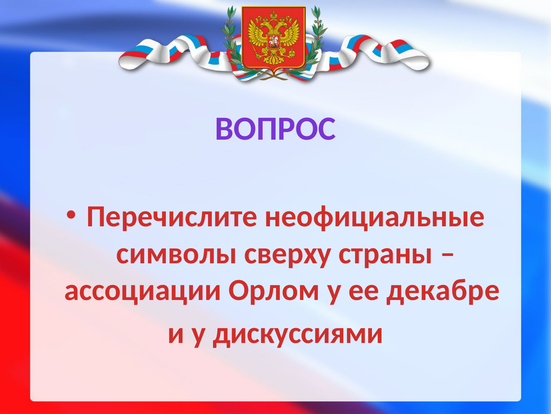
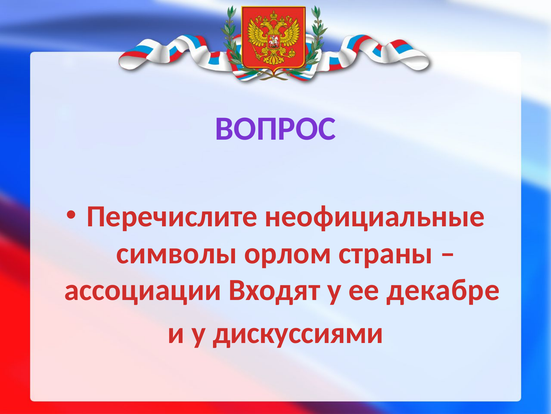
сверху: сверху -> орлом (288, 253)
Орлом: Орлом -> Входят (274, 290)
